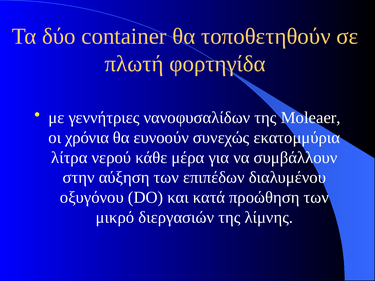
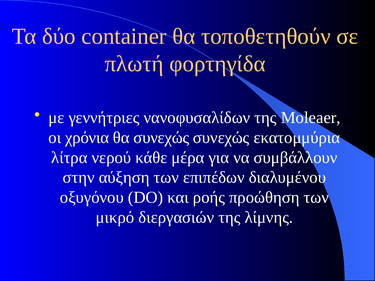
θα ευνοούν: ευνοούν -> συνεχώς (161, 138)
κατά: κατά -> ροής (209, 198)
